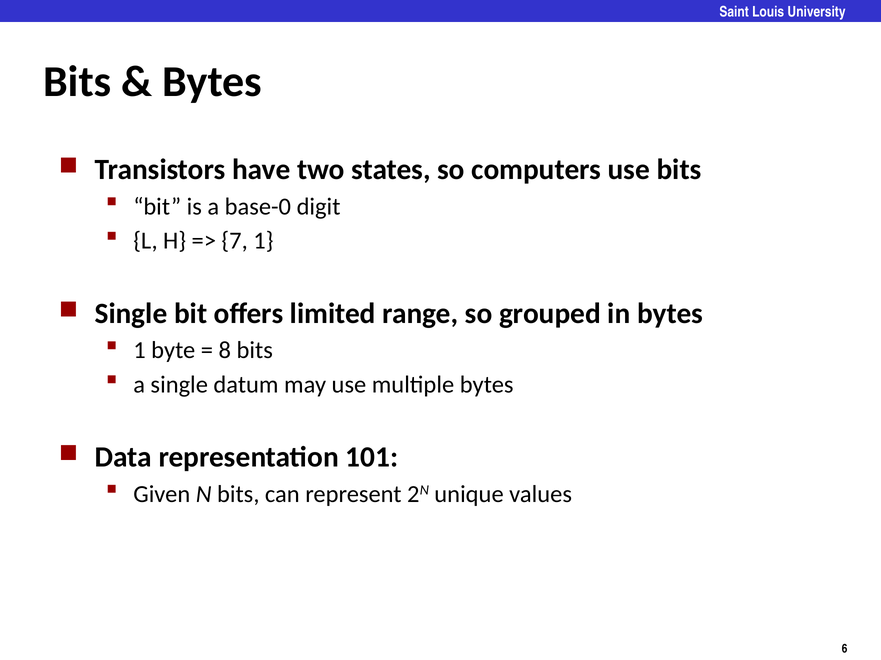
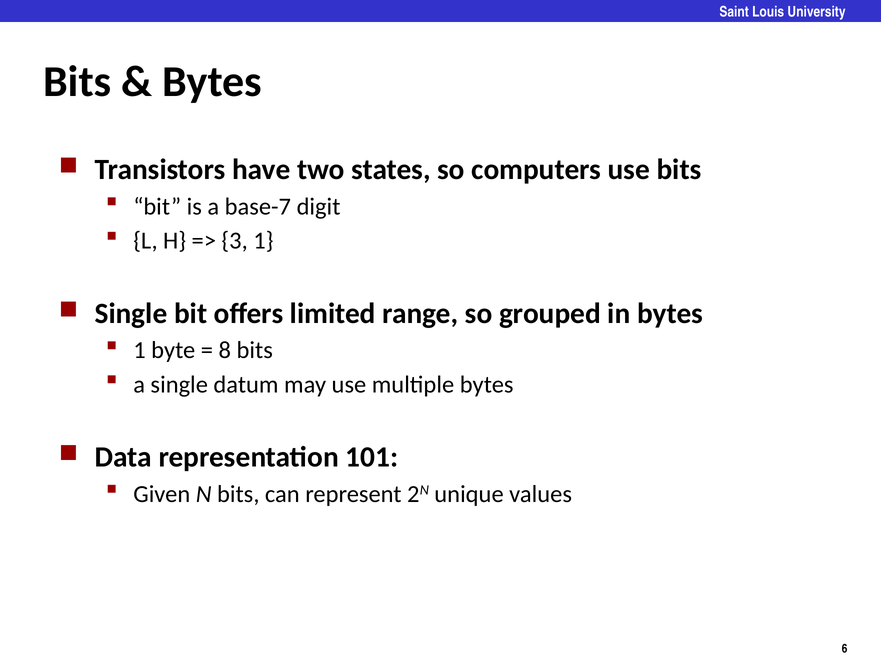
base-0: base-0 -> base-7 (258, 207)
7: 7 -> 3 (235, 241)
